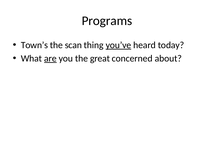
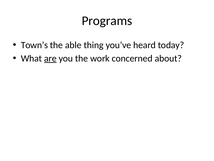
scan: scan -> able (73, 45)
you’ve underline: present -> none (118, 45)
great: great -> work (100, 58)
